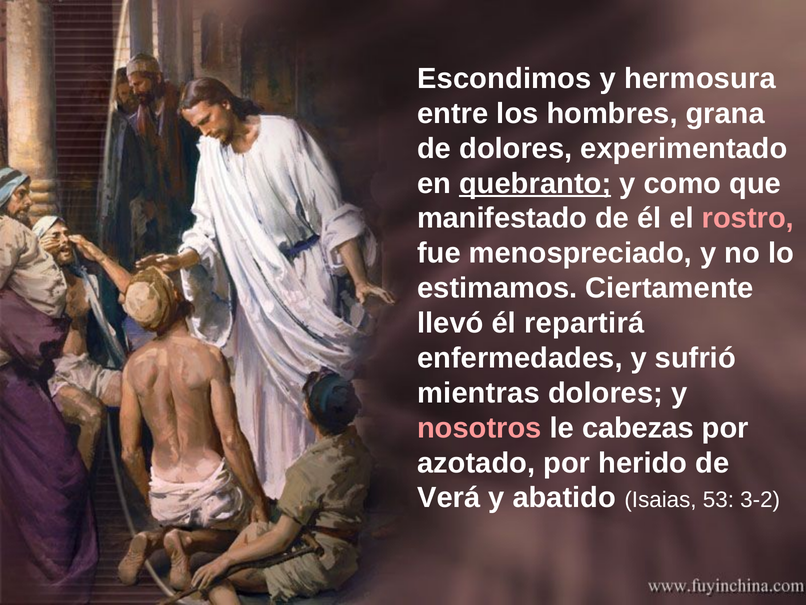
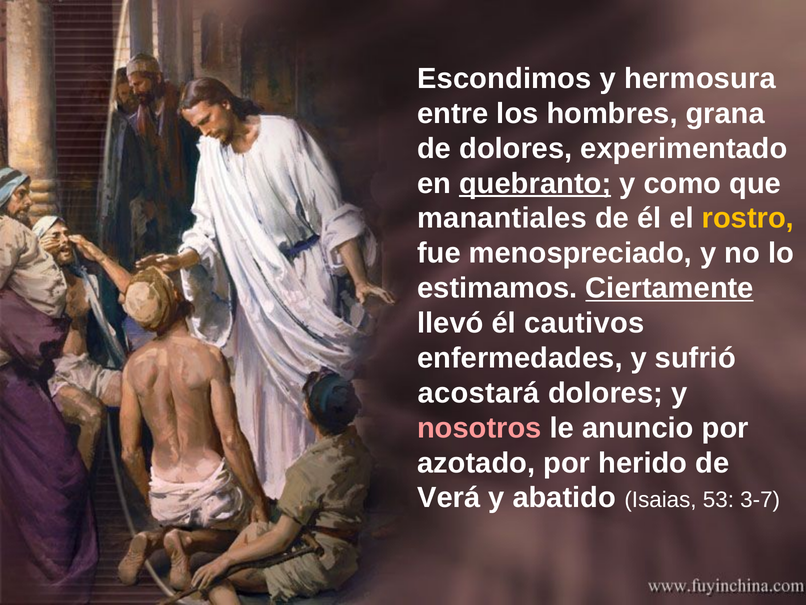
manifestado: manifestado -> manantiales (502, 218)
rostro colour: pink -> yellow (748, 218)
Ciertamente underline: none -> present (670, 288)
repartirá: repartirá -> cautivos (584, 323)
mientras: mientras -> acostará (478, 393)
cabezas: cabezas -> anuncio (638, 428)
3-2: 3-2 -> 3-7 (760, 500)
